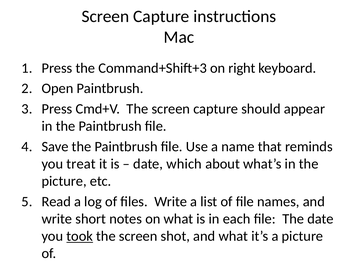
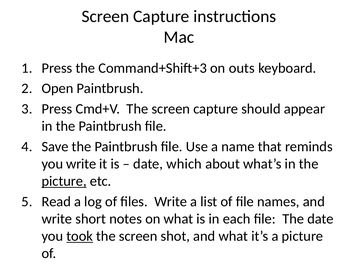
right: right -> outs (242, 68)
you treat: treat -> write (81, 164)
picture underline: none -> present (64, 182)
